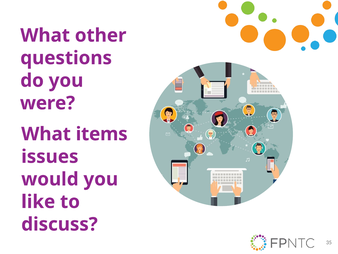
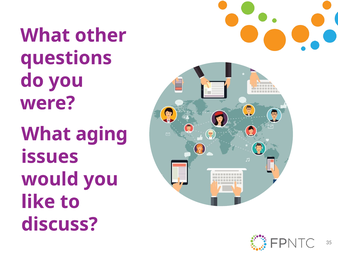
items: items -> aging (102, 134)
